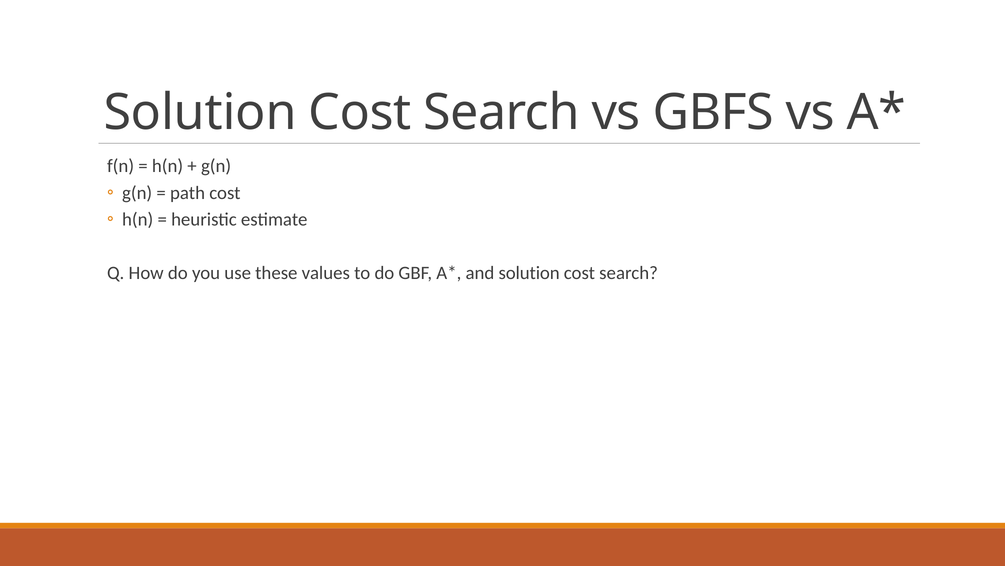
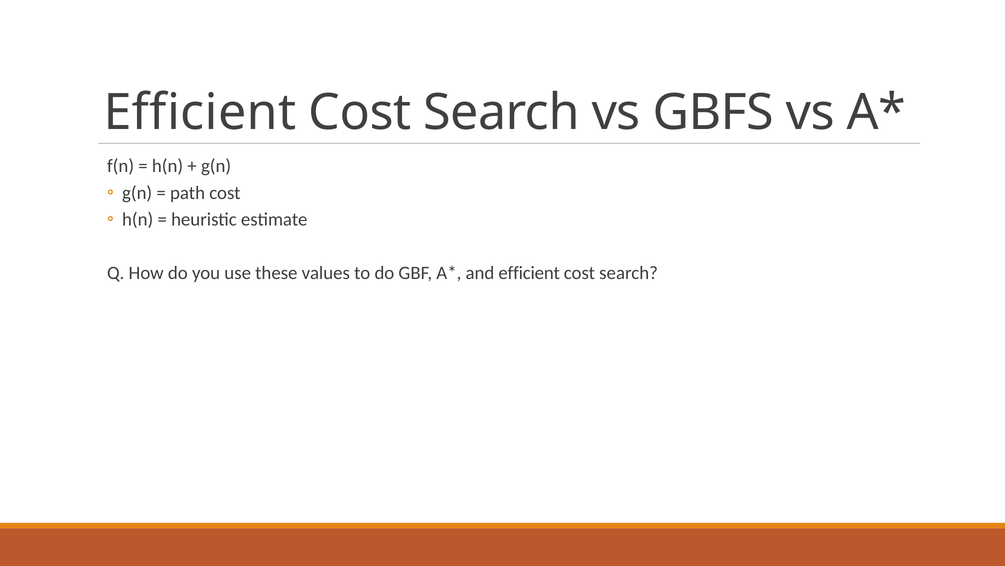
Solution: Solution -> Efficient (200, 113)
and solution: solution -> efficient (529, 273)
